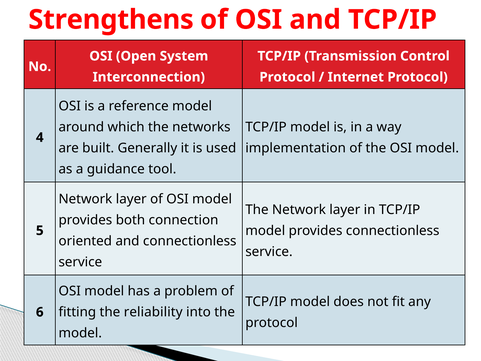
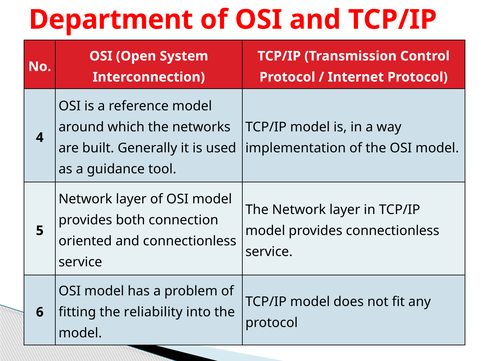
Strengthens: Strengthens -> Department (111, 20)
